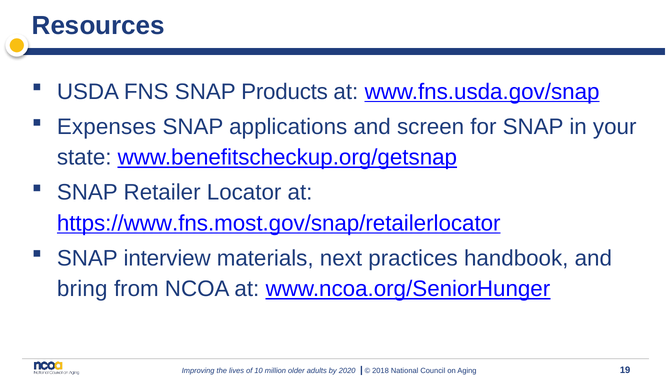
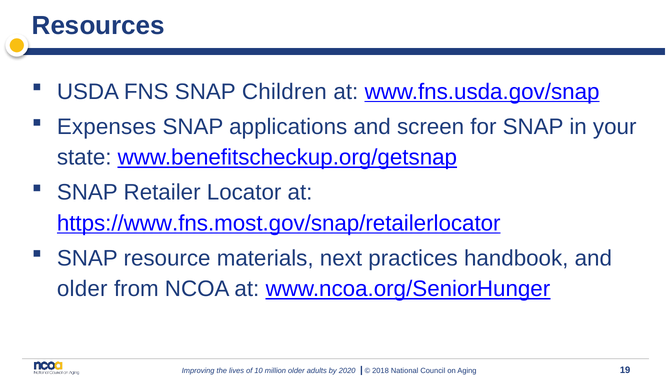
Products: Products -> Children (284, 92)
interview: interview -> resource (167, 258)
bring: bring -> older (82, 288)
